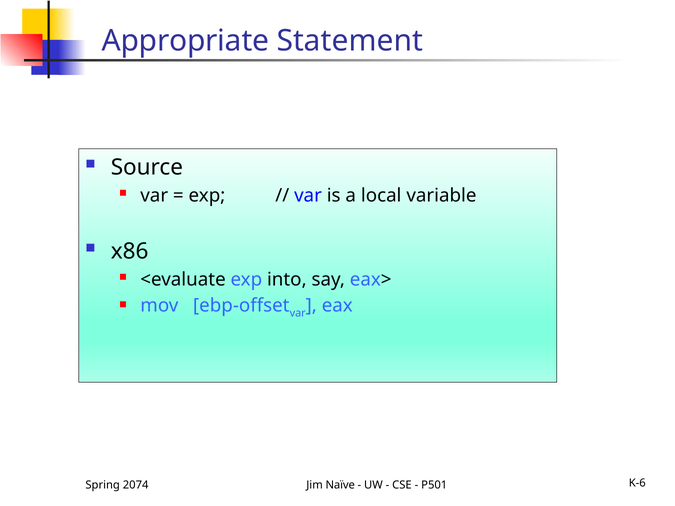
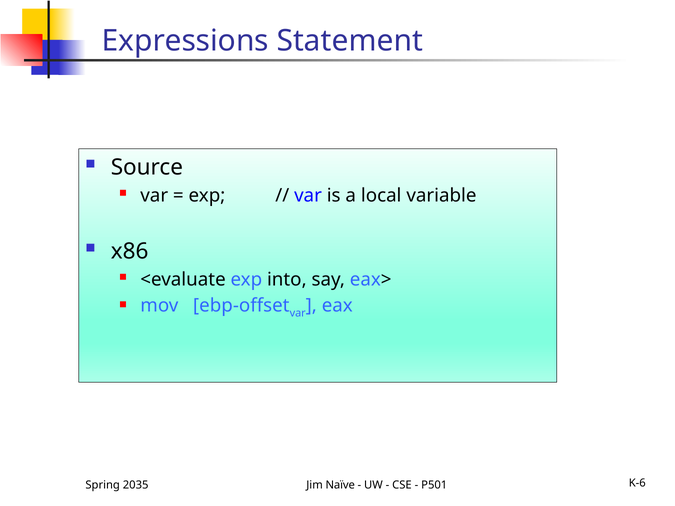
Appropriate: Appropriate -> Expressions (185, 41)
2074: 2074 -> 2035 (136, 485)
